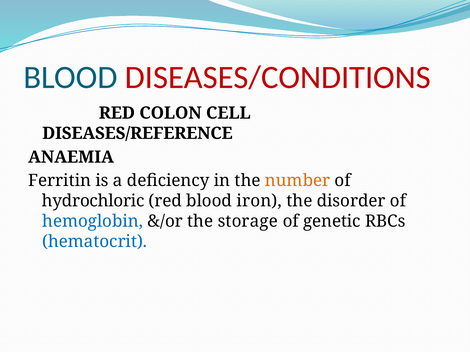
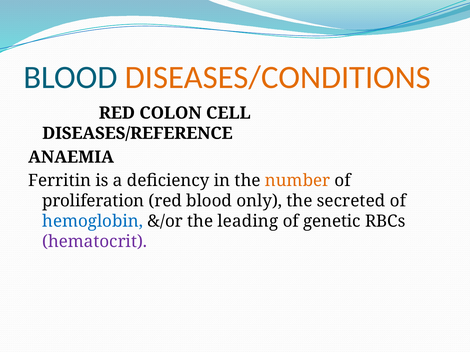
DISEASES/CONDITIONS colour: red -> orange (278, 78)
hydrochloric: hydrochloric -> proliferation (93, 201)
iron: iron -> only (259, 201)
disorder: disorder -> secreted (351, 201)
storage: storage -> leading (248, 222)
hematocrit colour: blue -> purple (95, 242)
